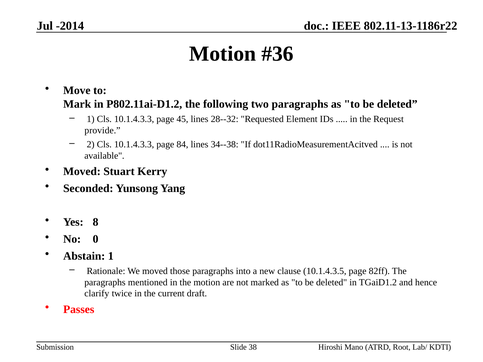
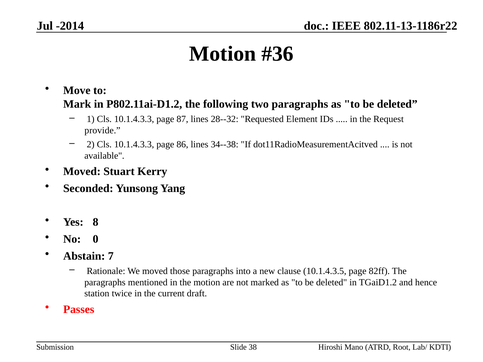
45: 45 -> 87 (182, 119)
84: 84 -> 86 (182, 145)
Abstain 1: 1 -> 7 (111, 256)
clarify: clarify -> station (97, 294)
